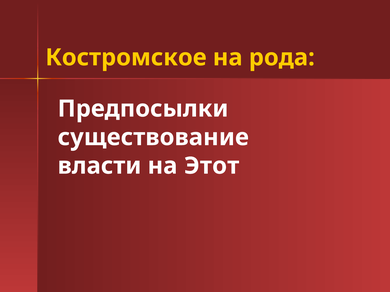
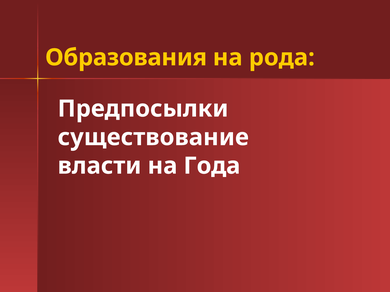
Костромское: Костромское -> Образования (126, 58)
Этот: Этот -> Года (212, 166)
